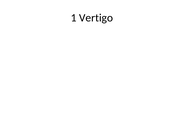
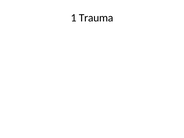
Vertigo: Vertigo -> Trauma (96, 18)
